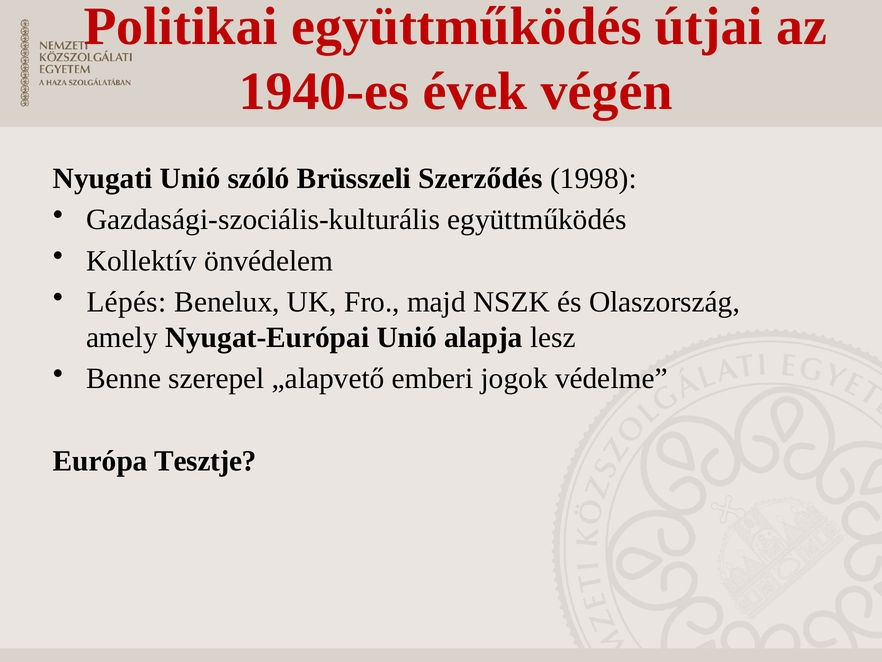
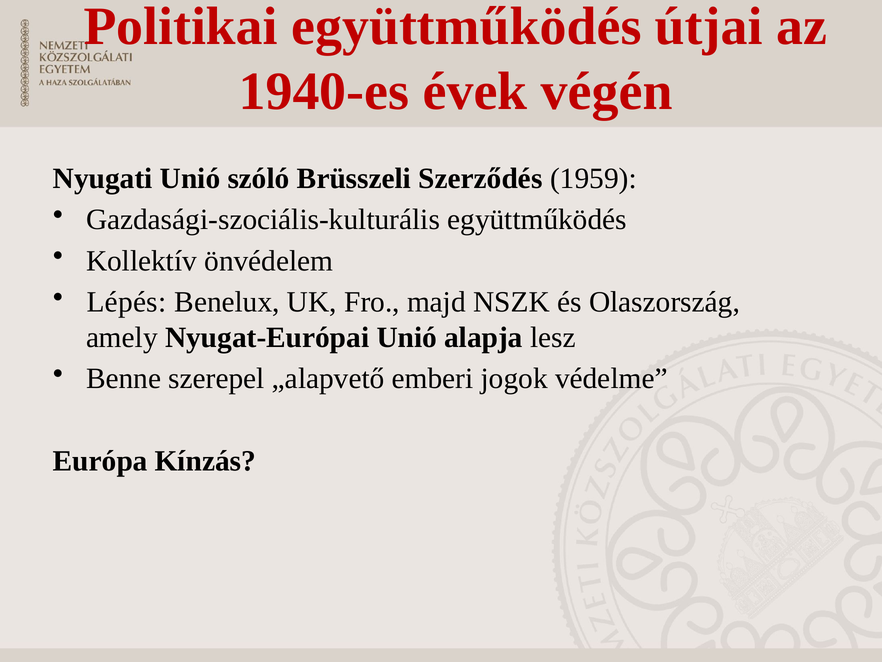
1998: 1998 -> 1959 (593, 178)
Tesztje: Tesztje -> Kínzás (205, 461)
